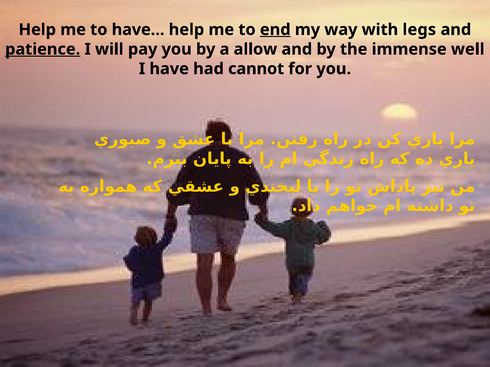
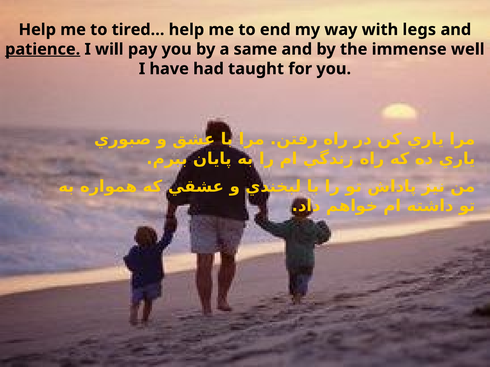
have…: have… -> tired… (138, 30)
end underline: present -> none (275, 30)
allow: allow -> same (255, 49)
cannot: cannot -> taught (256, 69)
